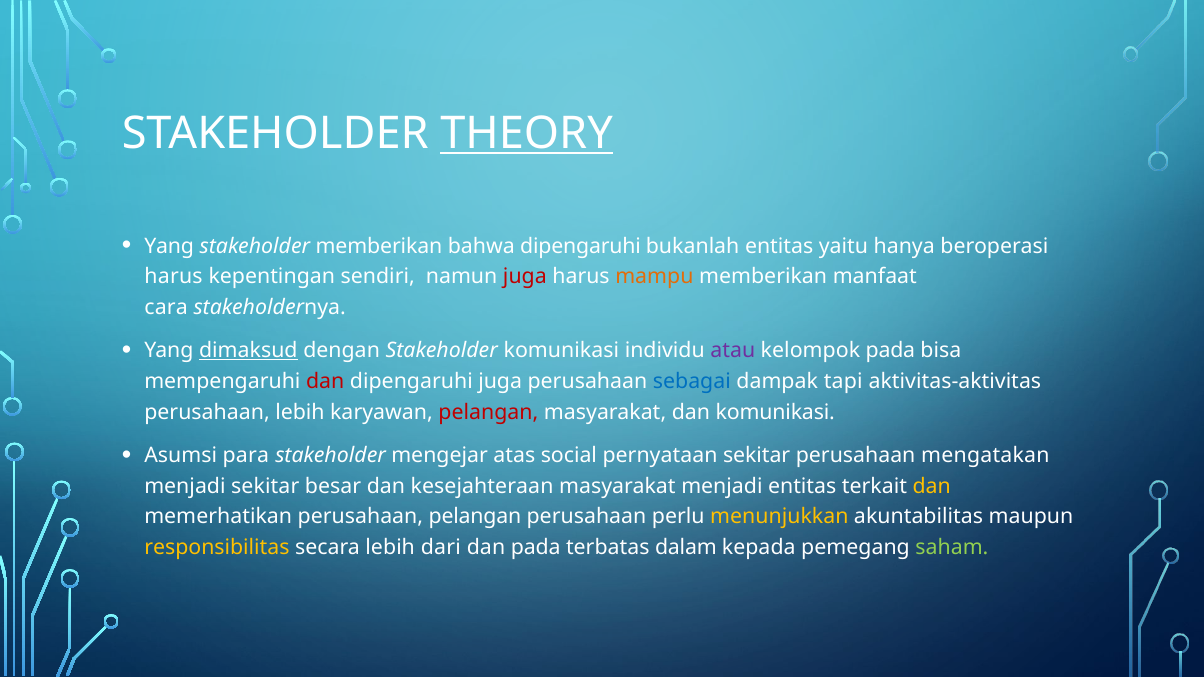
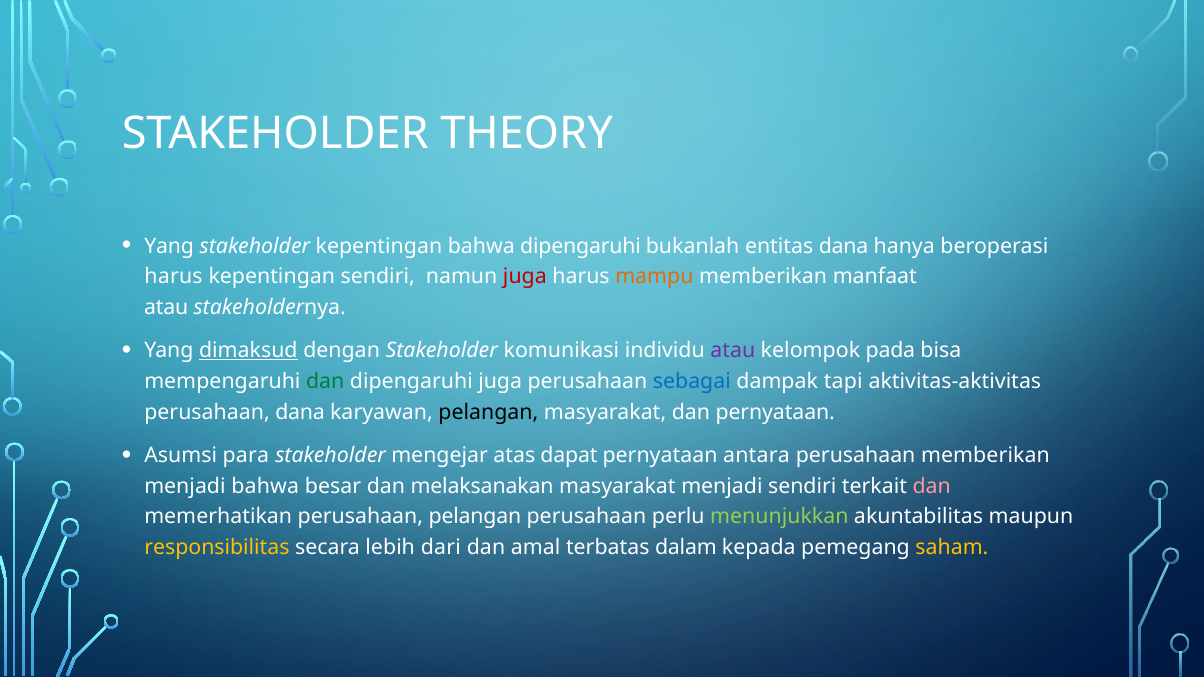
THEORY underline: present -> none (527, 134)
stakeholder memberikan: memberikan -> kepentingan (379, 246)
entitas yaitu: yaitu -> dana (844, 246)
cara: cara -> atau (166, 308)
dan colour: red -> green (325, 381)
perusahaan lebih: lebih -> dana (300, 412)
pelangan colour: red -> black (488, 412)
dan komunikasi: komunikasi -> pernyataan (775, 412)
social: social -> dapat (569, 455)
pernyataan sekitar: sekitar -> antara (757, 455)
perusahaan mengatakan: mengatakan -> memberikan (985, 455)
menjadi sekitar: sekitar -> bahwa (265, 486)
kesejahteraan: kesejahteraan -> melaksanakan (482, 486)
menjadi entitas: entitas -> sendiri (802, 486)
dan colour: yellow -> pink (932, 486)
menunjukkan colour: yellow -> light green (779, 517)
dan pada: pada -> amal (536, 548)
saham colour: light green -> yellow (952, 548)
